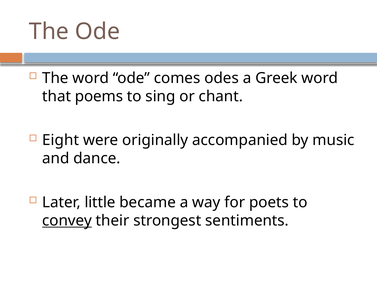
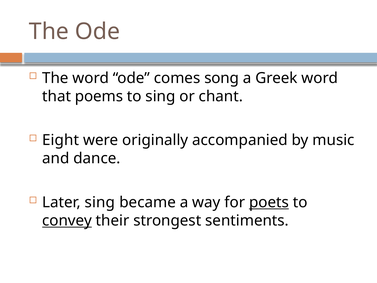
odes: odes -> song (222, 78)
Later little: little -> sing (100, 202)
poets underline: none -> present (269, 202)
